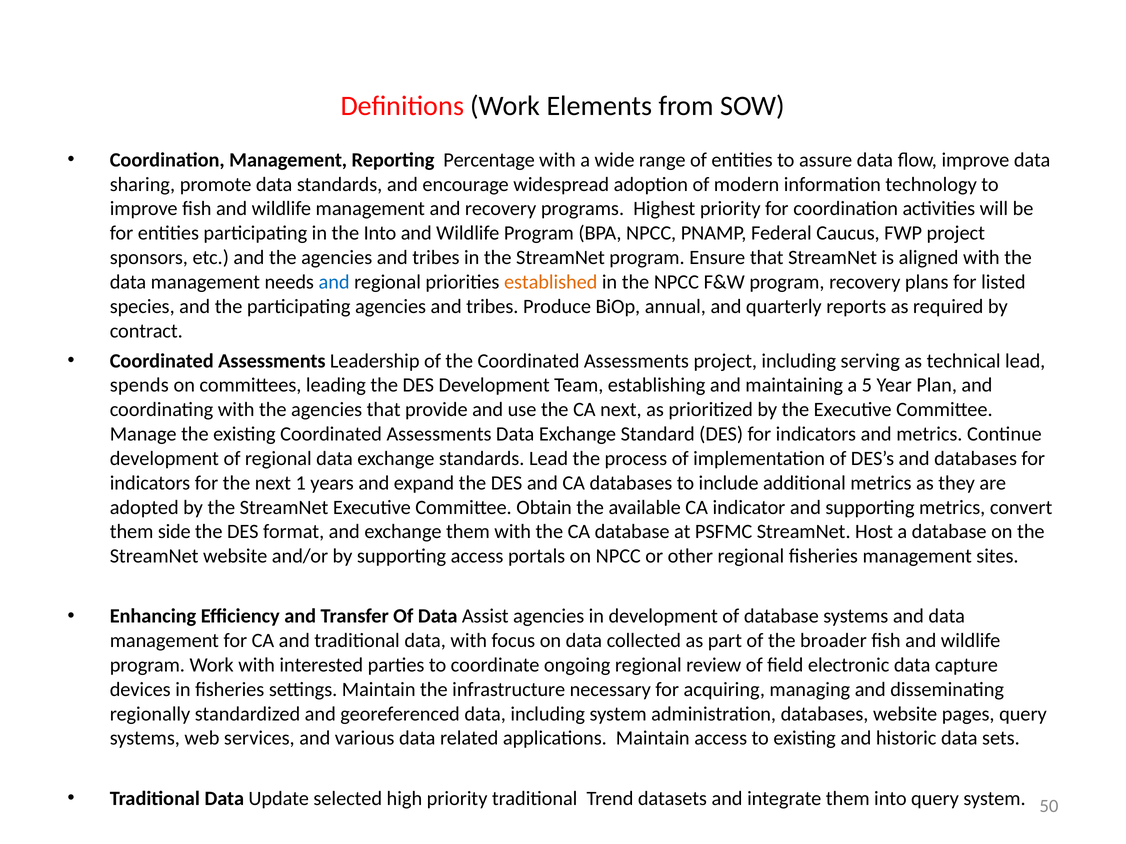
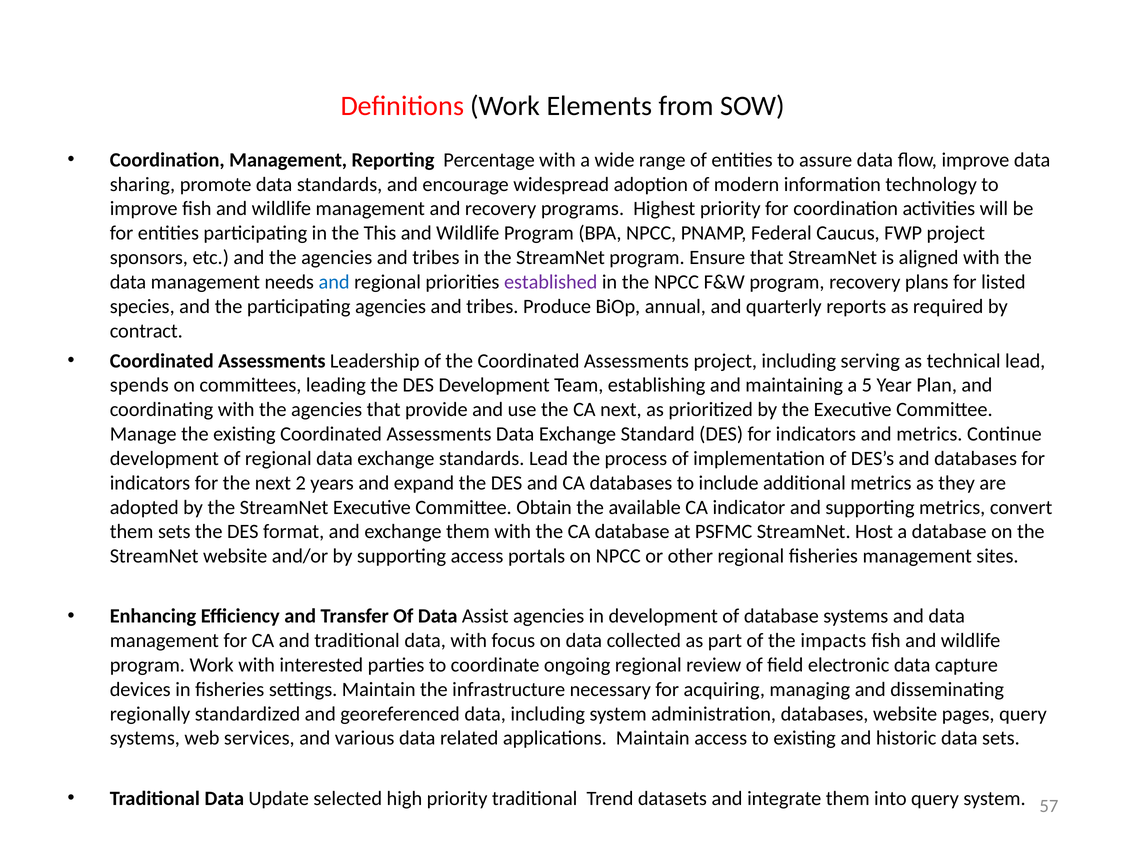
the Into: Into -> This (380, 233)
established colour: orange -> purple (551, 282)
1: 1 -> 2 (301, 483)
them side: side -> sets (174, 532)
broader: broader -> impacts (833, 641)
50: 50 -> 57 (1049, 806)
